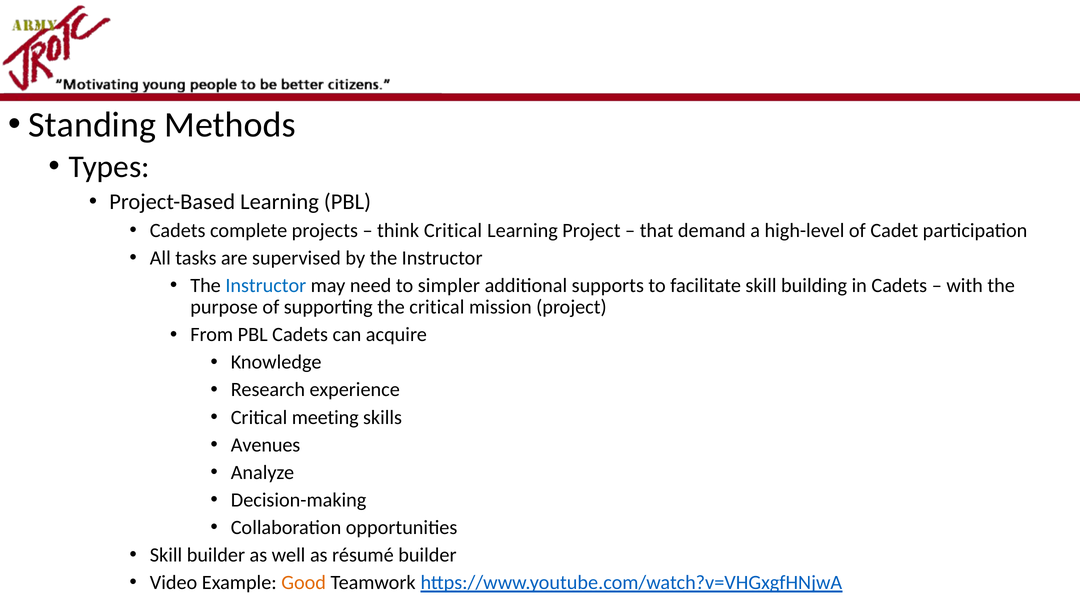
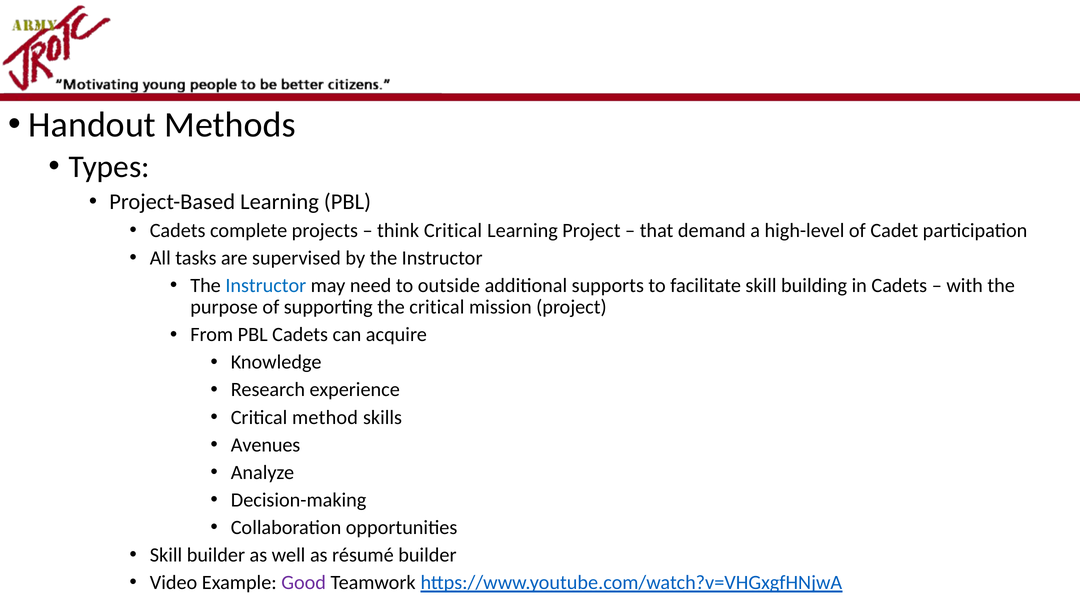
Standing: Standing -> Handout (92, 125)
simpler: simpler -> outside (449, 285)
meeting: meeting -> method (325, 417)
Good colour: orange -> purple (304, 582)
